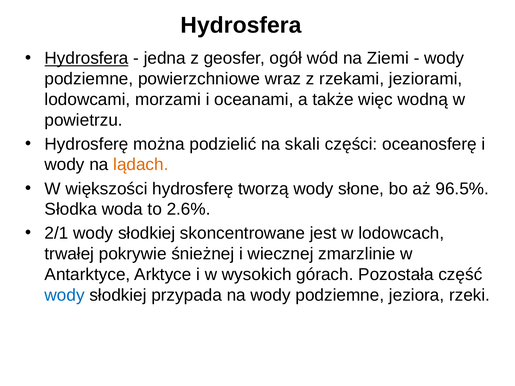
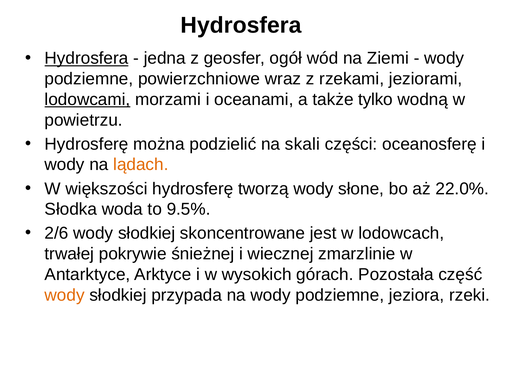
lodowcami underline: none -> present (87, 100)
więc: więc -> tylko (376, 100)
96.5%: 96.5% -> 22.0% (462, 189)
2.6%: 2.6% -> 9.5% (189, 209)
2/1: 2/1 -> 2/6 (56, 233)
wody colour: blue -> orange (65, 295)
